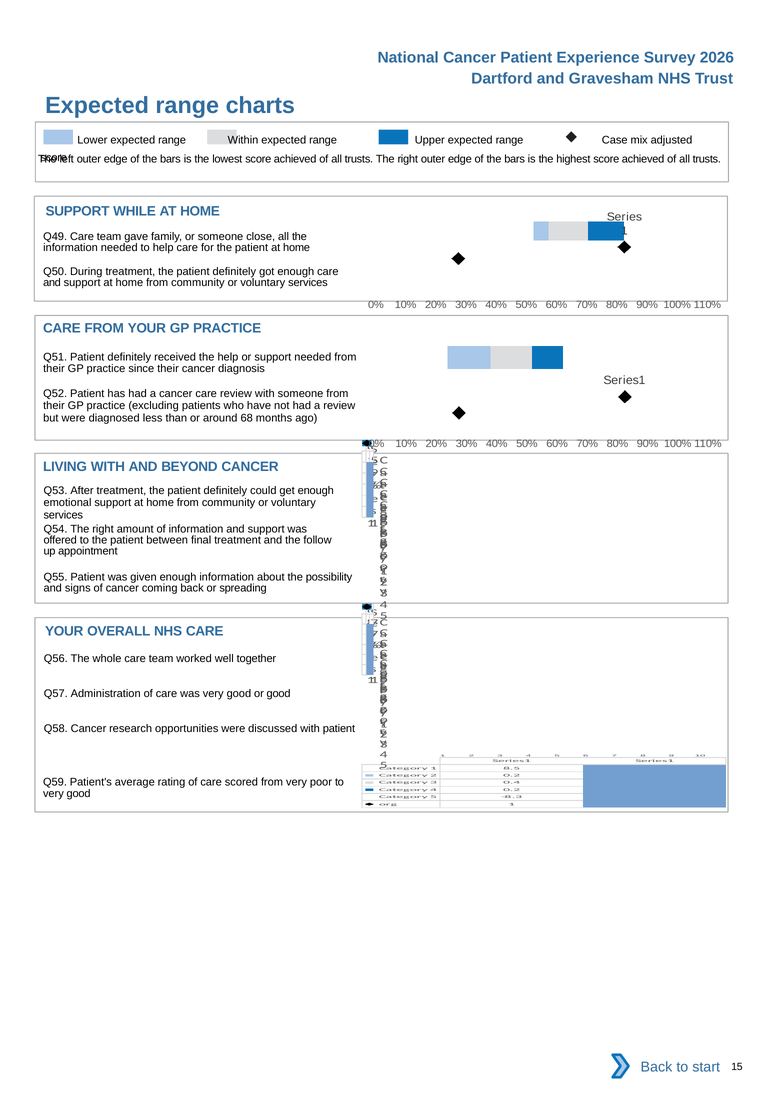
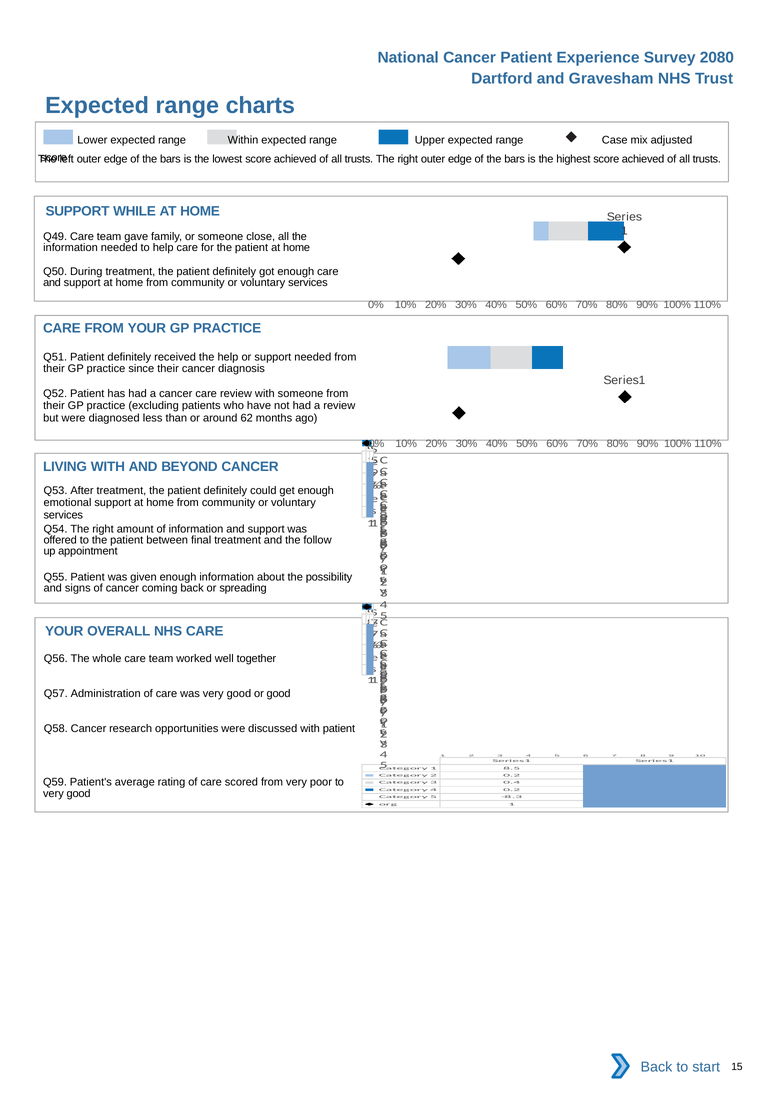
2026: 2026 -> 2080 (717, 58)
68: 68 -> 62 (247, 418)
